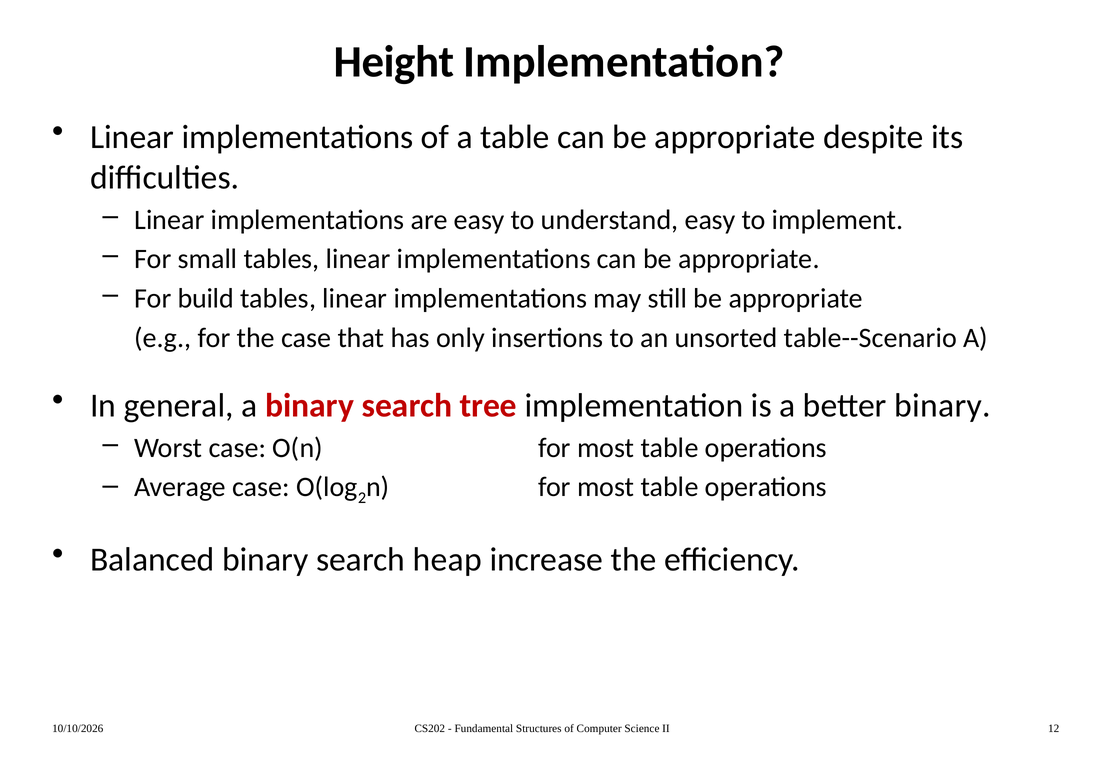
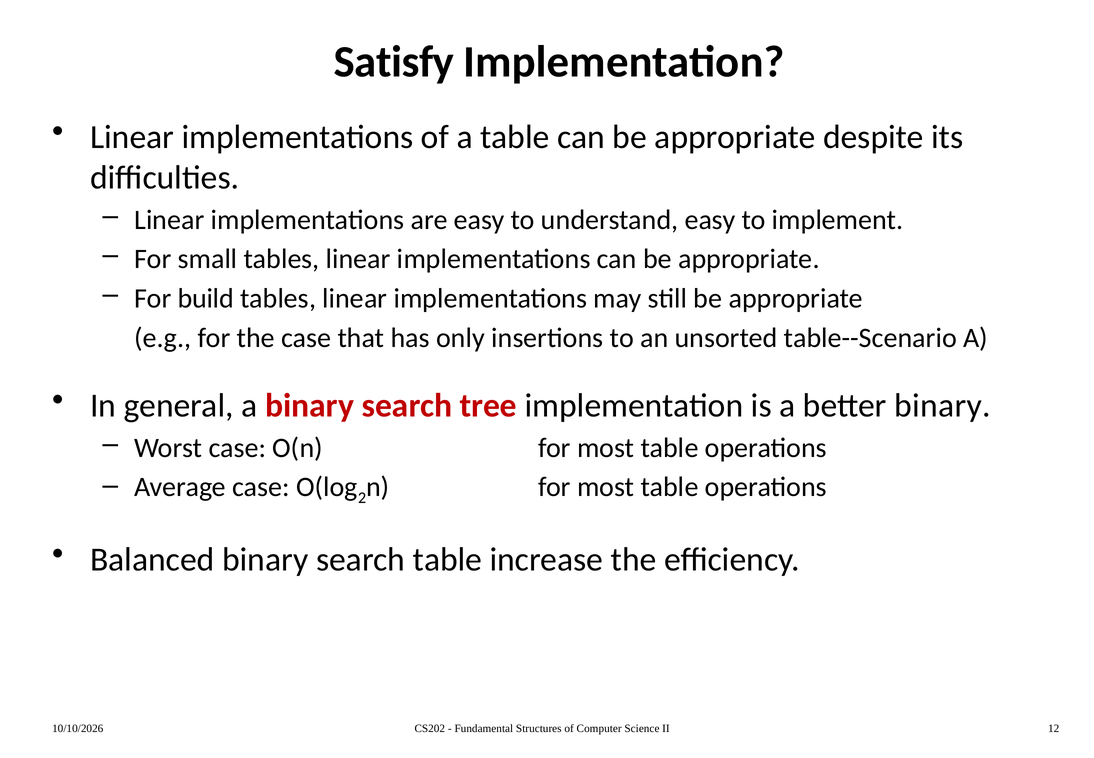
Height: Height -> Satisfy (394, 62)
search heap: heap -> table (447, 559)
